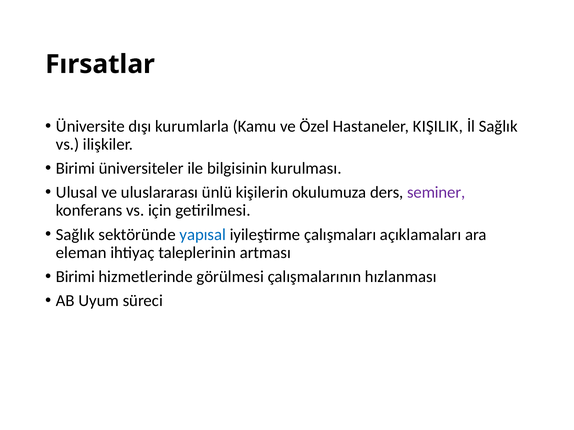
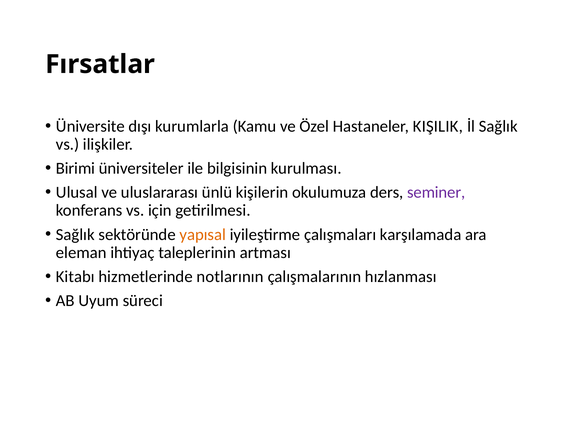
yapısal colour: blue -> orange (203, 235)
açıklamaları: açıklamaları -> karşılamada (421, 235)
Birimi: Birimi -> Kitabı (75, 277)
görülmesi: görülmesi -> notlarının (230, 277)
